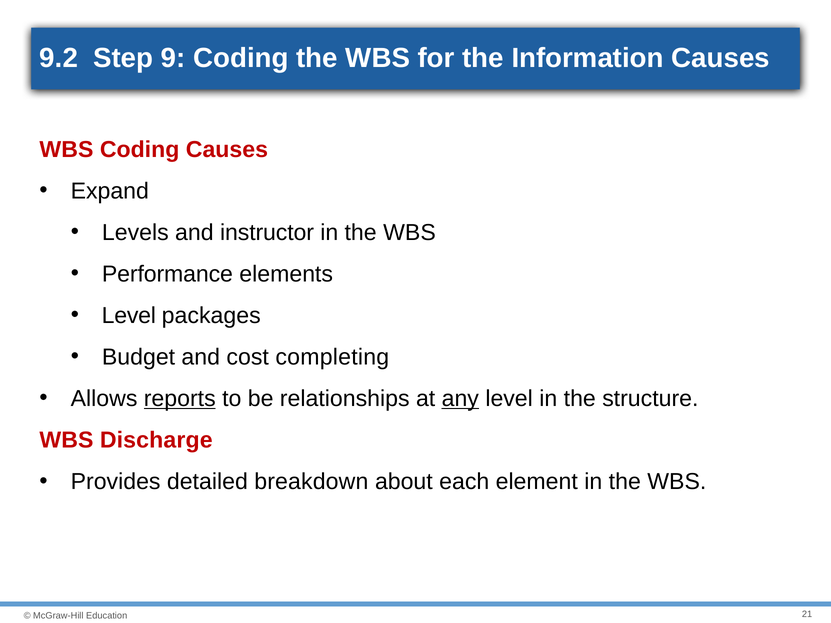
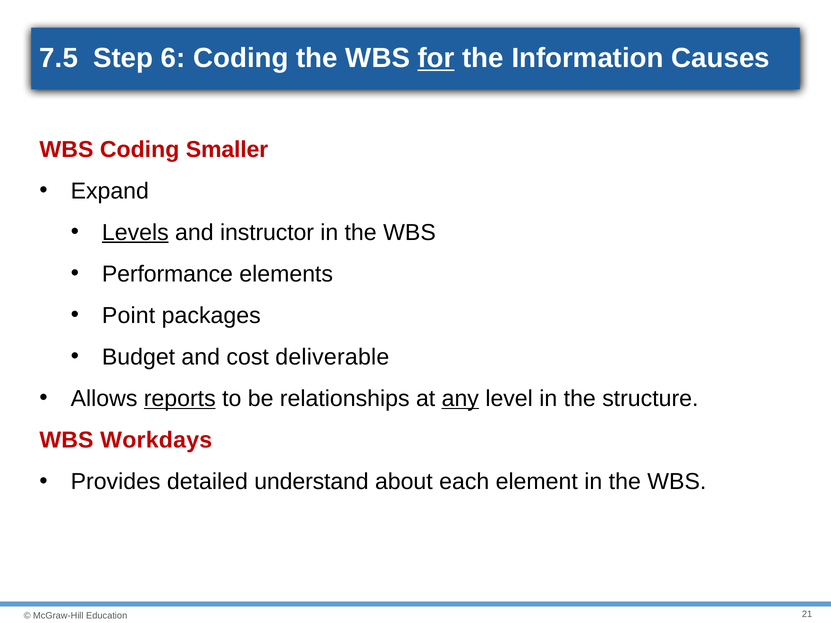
9.2: 9.2 -> 7.5 (59, 58)
9: 9 -> 6 (173, 58)
for underline: none -> present (436, 58)
Coding Causes: Causes -> Smaller (227, 149)
Levels underline: none -> present (135, 233)
Level: Level -> Point (129, 316)
completing: completing -> deliverable (332, 357)
Discharge: Discharge -> Workdays (156, 440)
breakdown: breakdown -> understand (311, 482)
